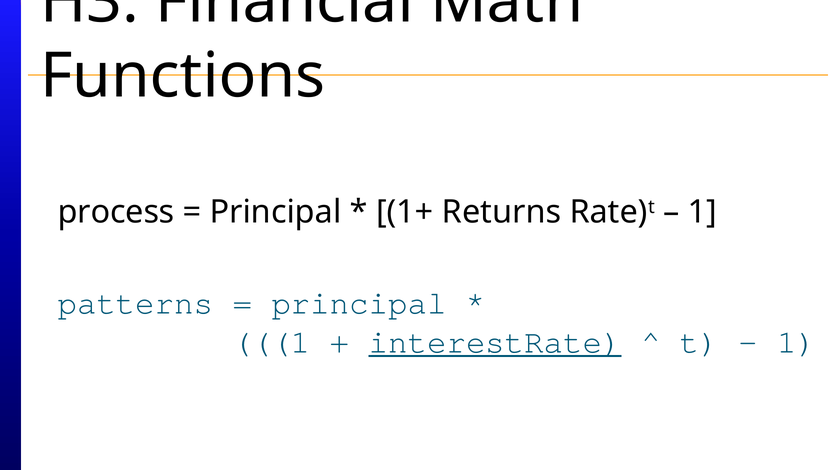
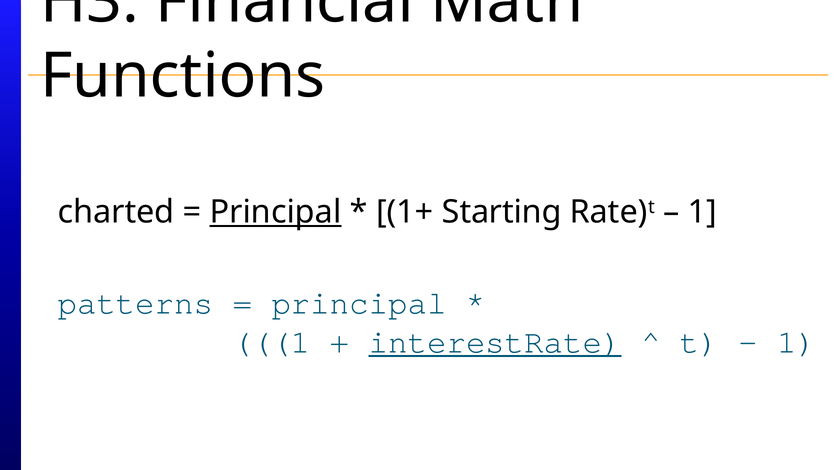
process: process -> charted (116, 212)
Principal underline: none -> present (276, 212)
Returns: Returns -> Starting (502, 212)
